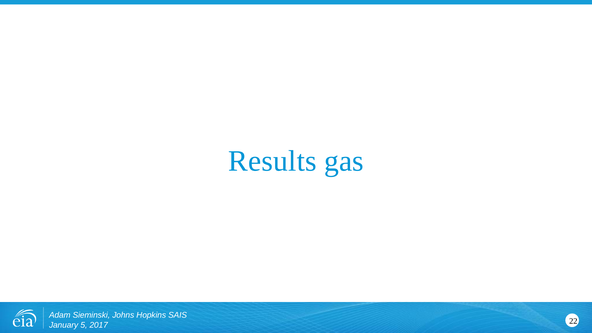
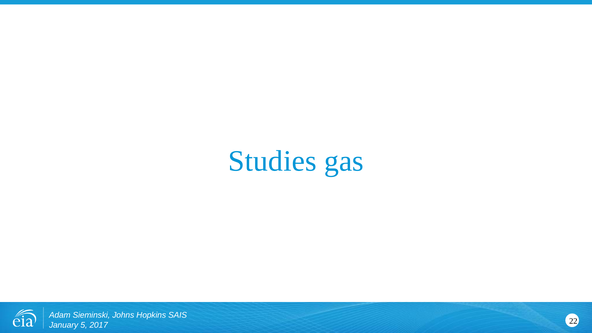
Results: Results -> Studies (272, 161)
